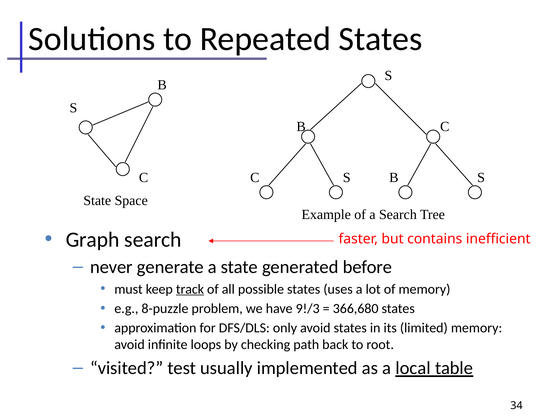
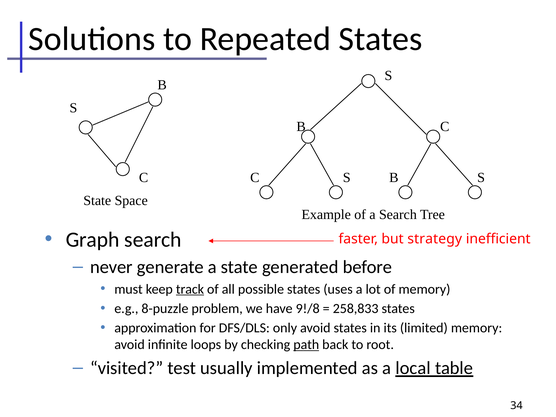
contains: contains -> strategy (435, 239)
9!/3: 9!/3 -> 9!/8 (308, 309)
366,680: 366,680 -> 258,833 (356, 309)
path underline: none -> present (306, 345)
